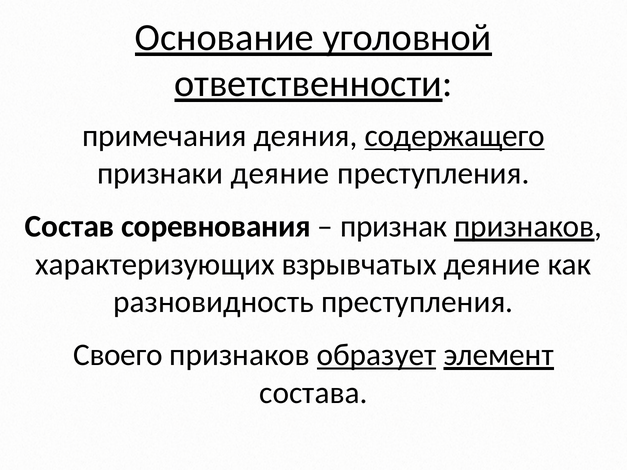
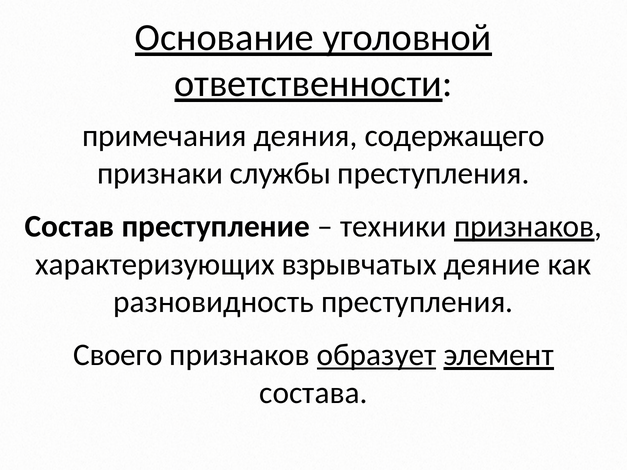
содержащего underline: present -> none (455, 136)
признаки деяние: деяние -> службы (280, 173)
соревнования: соревнования -> преступление (216, 227)
признак: признак -> техники (394, 227)
